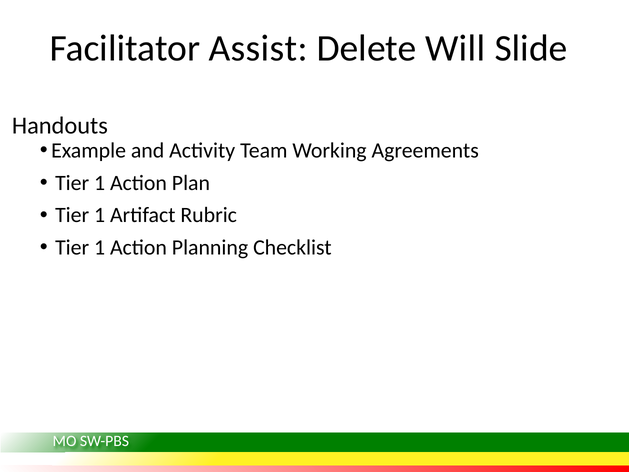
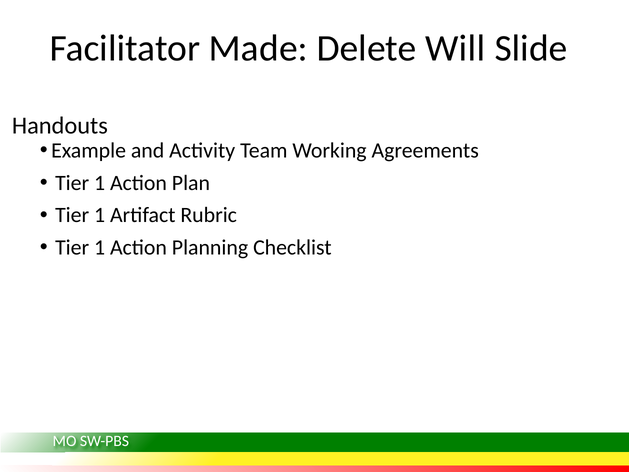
Assist: Assist -> Made (258, 48)
